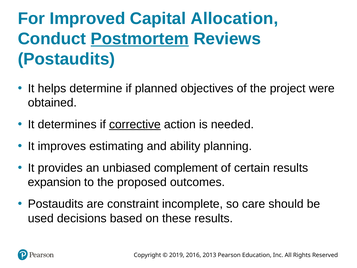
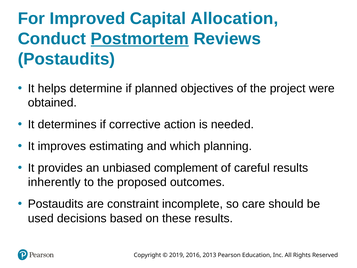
corrective underline: present -> none (135, 124)
ability: ability -> which (185, 146)
certain: certain -> careful (252, 168)
expansion: expansion -> inherently (54, 182)
